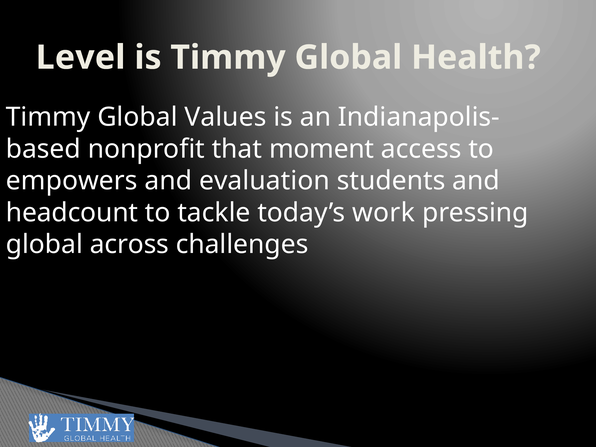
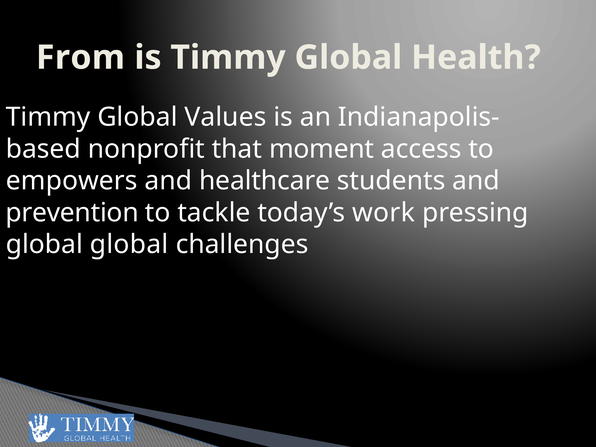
Level: Level -> From (80, 58)
evaluation: evaluation -> healthcare (265, 181)
headcount: headcount -> prevention (72, 213)
global across: across -> global (129, 245)
